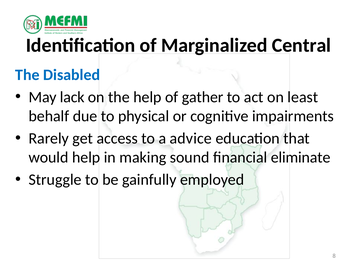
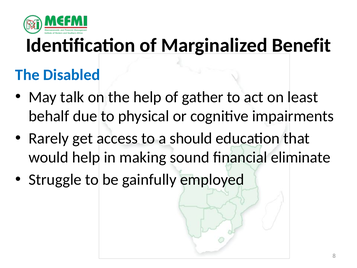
Central: Central -> Benefit (301, 45)
lack: lack -> talk (72, 97)
advice: advice -> should (191, 138)
